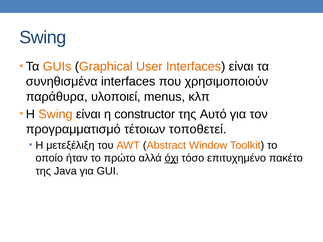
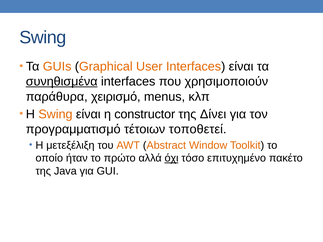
συνηθισμένα underline: none -> present (62, 82)
υλοποιεί: υλοποιεί -> χειρισμό (116, 97)
Αυτό: Αυτό -> Δίνει (213, 114)
